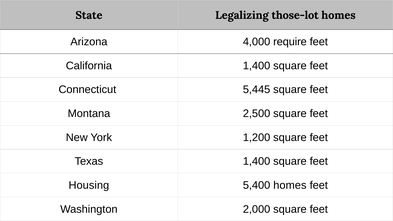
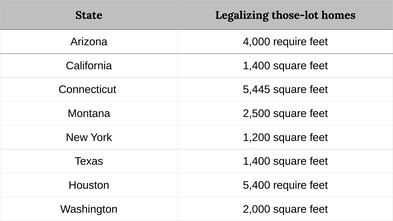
Housing: Housing -> Houston (89, 185)
5,400 homes: homes -> require (290, 185)
